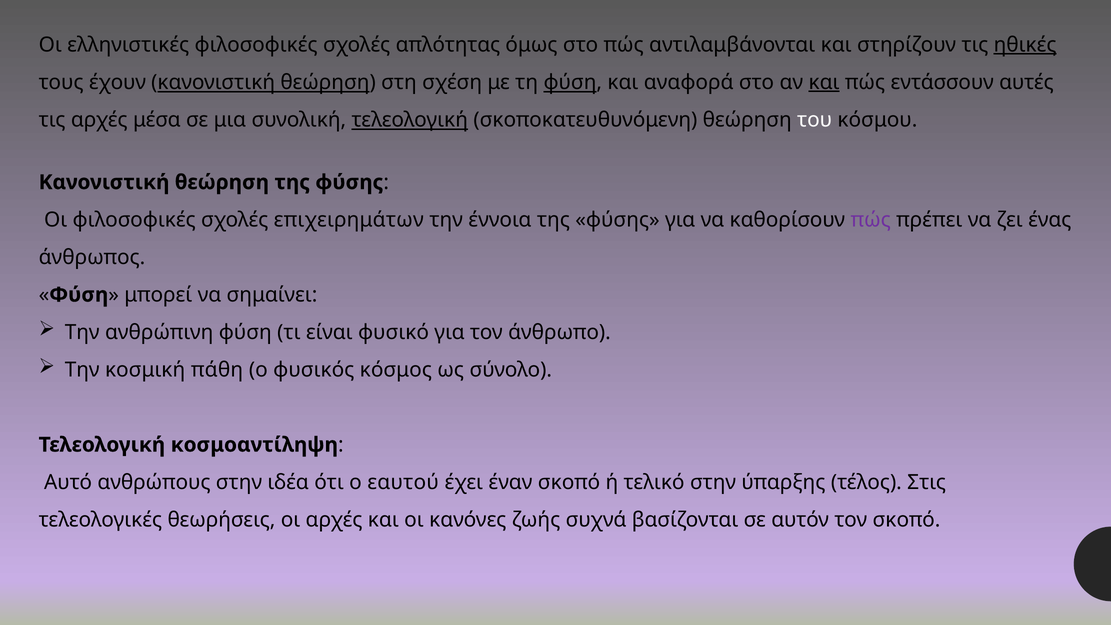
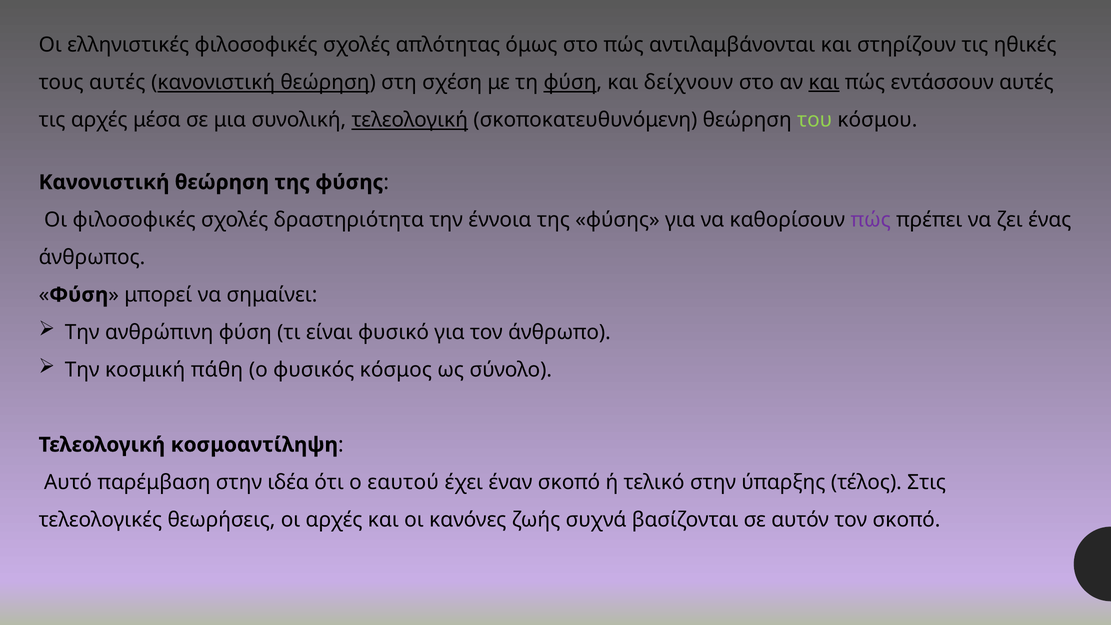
ηθικές underline: present -> none (1025, 45)
τους έχουν: έχουν -> αυτές (117, 82)
αναφορά: αναφορά -> δείχνουν (689, 82)
του colour: white -> light green (815, 120)
επιχειρημάτων: επιχειρημάτων -> δραστηριότητα (349, 220)
ανθρώπους: ανθρώπους -> παρέμβαση (154, 482)
